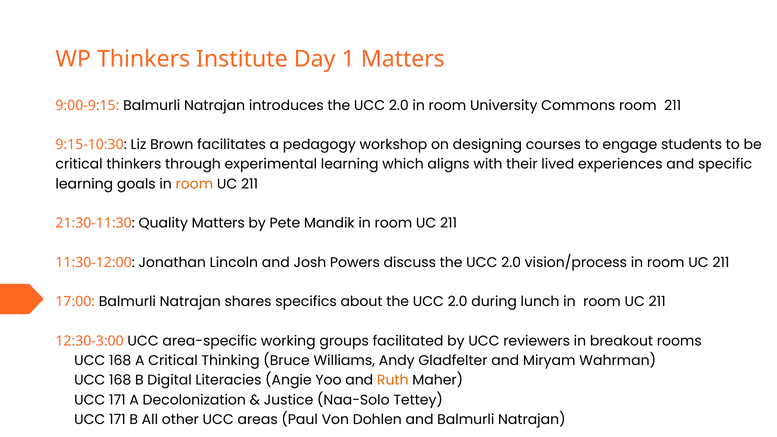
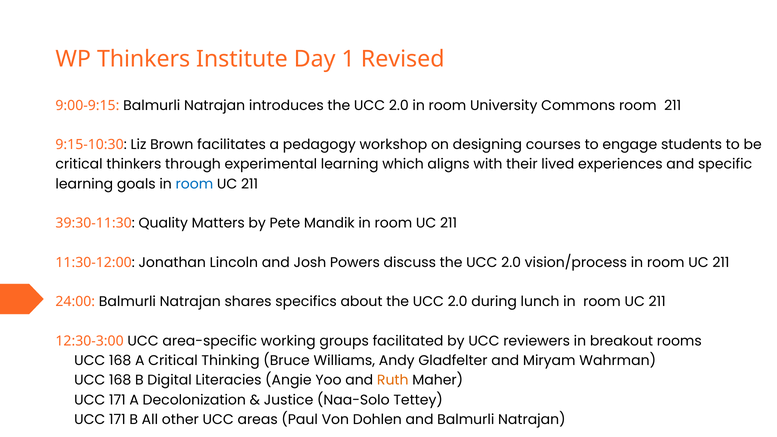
1 Matters: Matters -> Revised (403, 59)
room colour: orange -> blue (194, 184)
21:30-11:30: 21:30-11:30 -> 39:30-11:30 (94, 223)
17:00: 17:00 -> 24:00 (75, 302)
